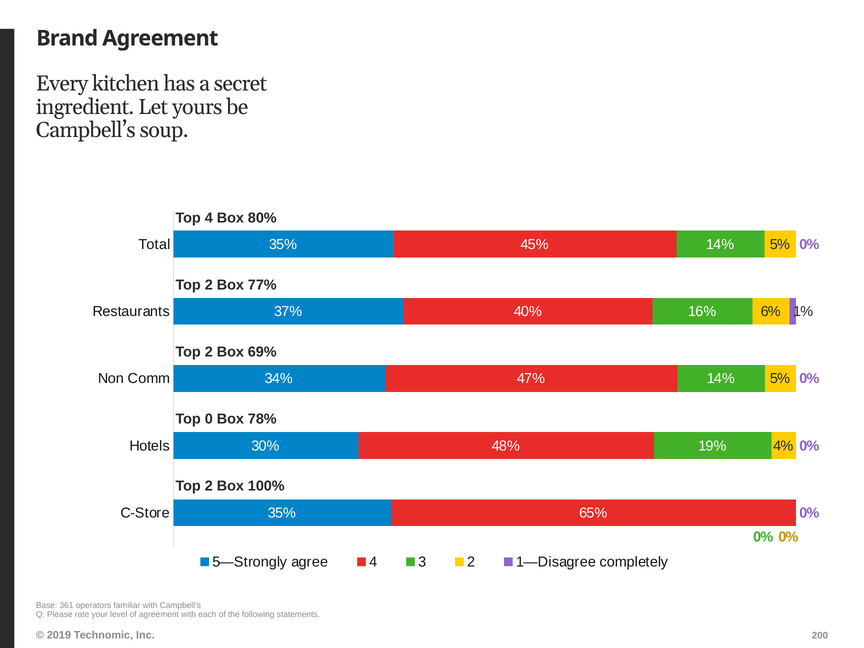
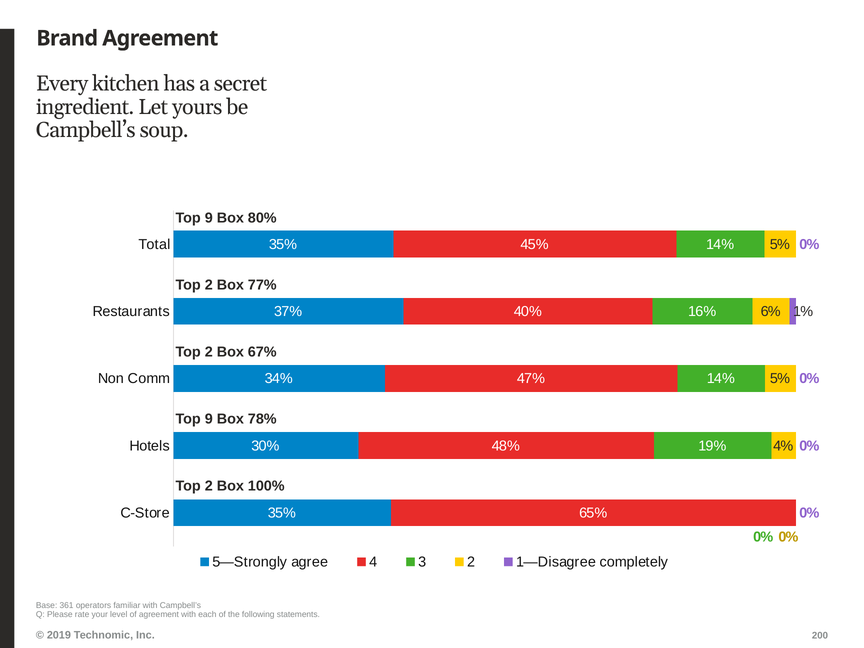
4: 4 -> 9 (209, 218)
69%: 69% -> 67% (262, 352)
0: 0 -> 9 (209, 419)
